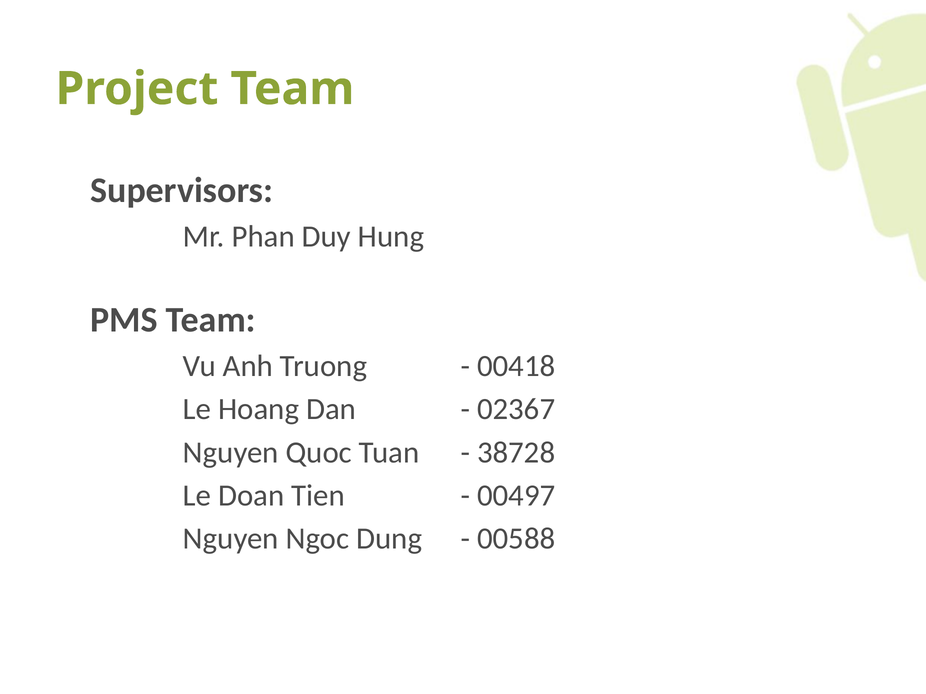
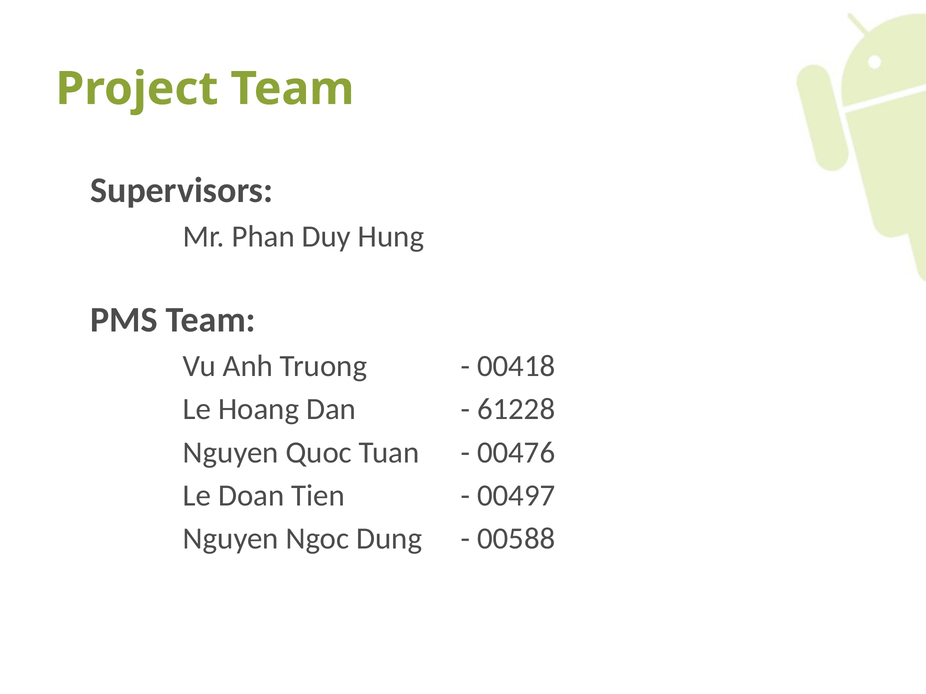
02367: 02367 -> 61228 (516, 409)
38728: 38728 -> 00476 (516, 453)
